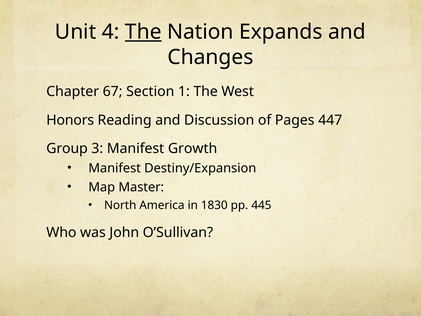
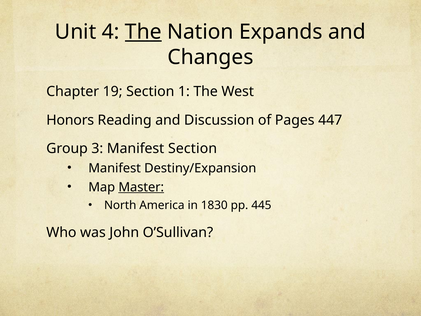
67: 67 -> 19 (113, 91)
Manifest Growth: Growth -> Section (193, 148)
Master underline: none -> present (141, 187)
